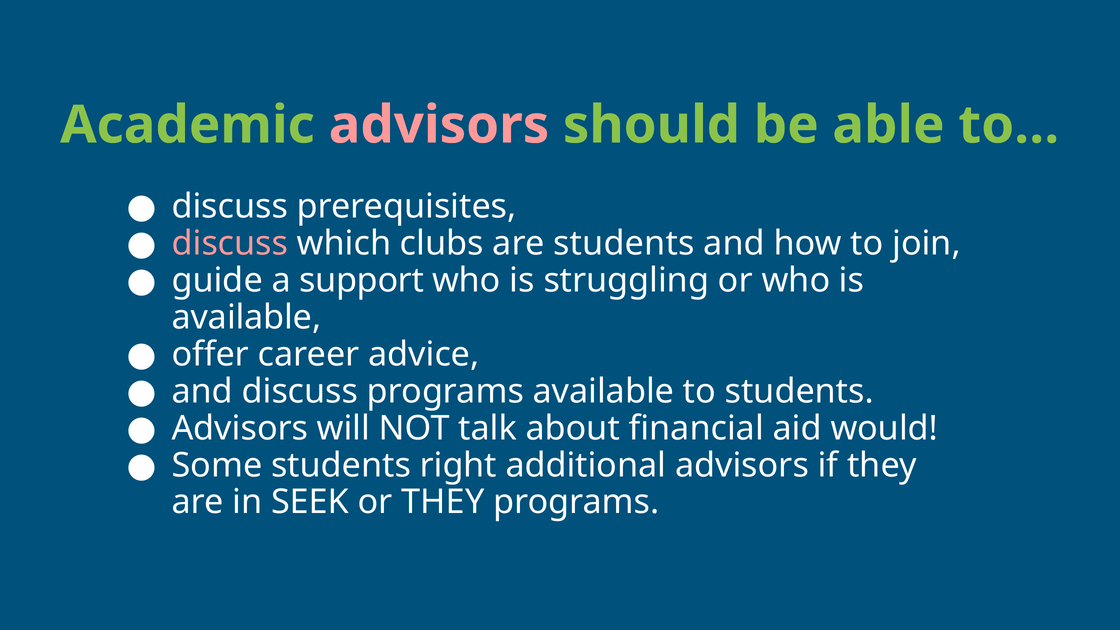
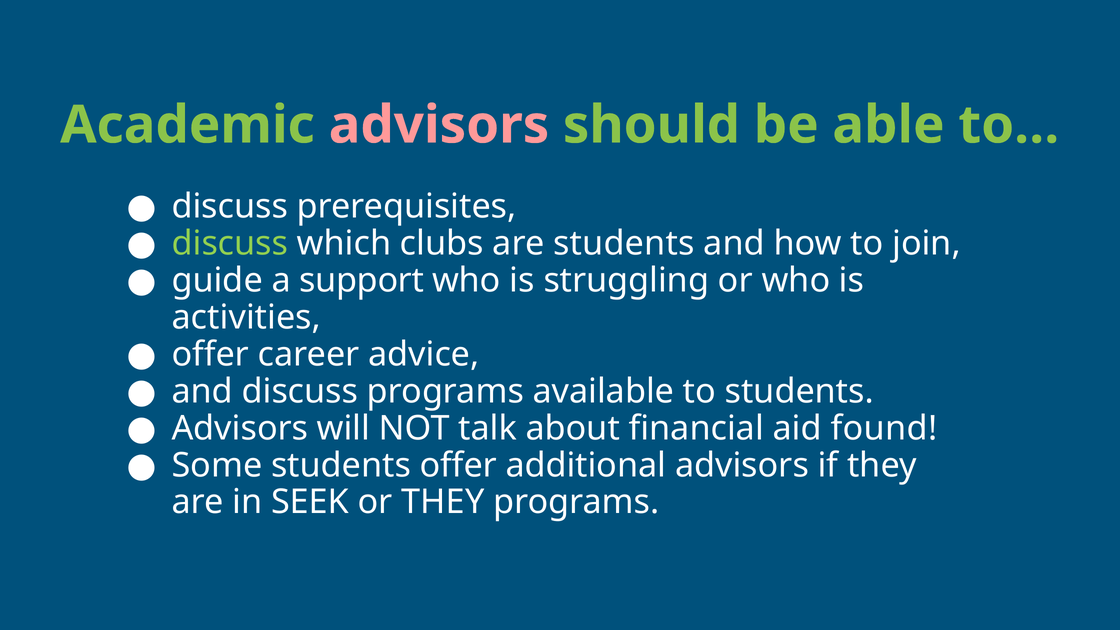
discuss colour: pink -> light green (230, 244)
available: available -> activities (246, 317)
would: would -> found (884, 428)
students right: right -> offer (458, 465)
